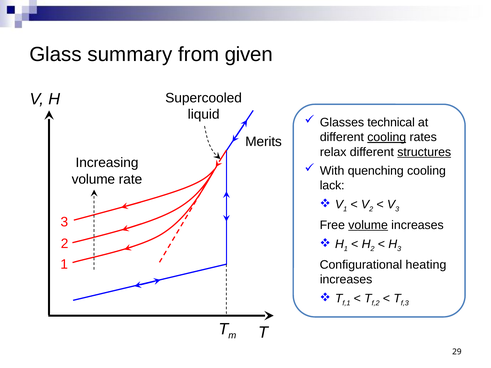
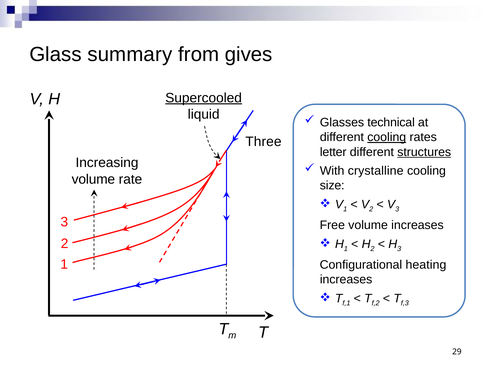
given: given -> gives (249, 55)
Supercooled underline: none -> present (204, 98)
Merits: Merits -> Three (263, 142)
relax: relax -> letter (333, 152)
quenching: quenching -> crystalline (376, 171)
lack: lack -> size (332, 186)
volume underline: present -> none (368, 225)
